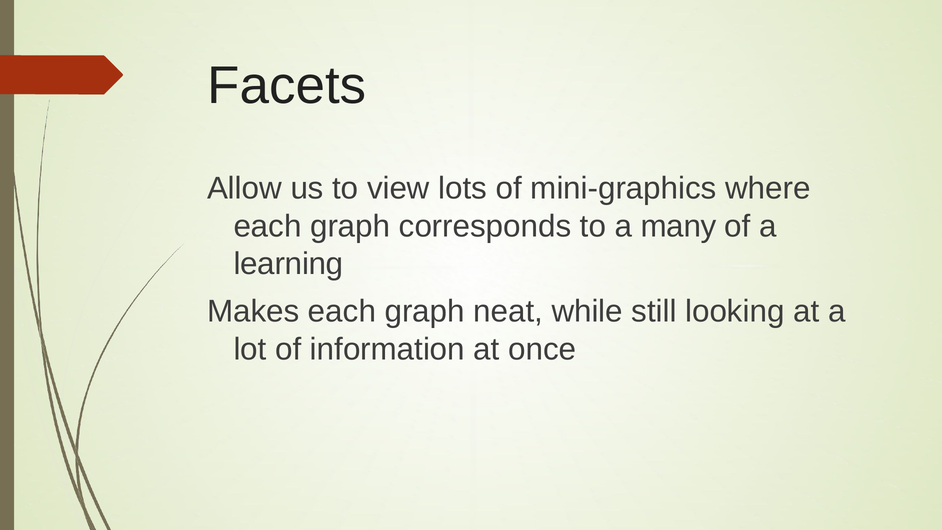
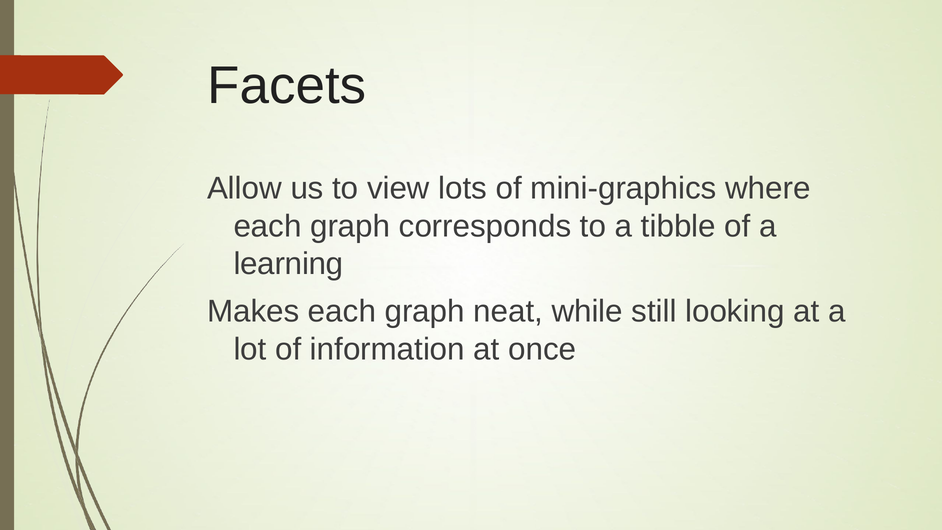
many: many -> tibble (678, 226)
